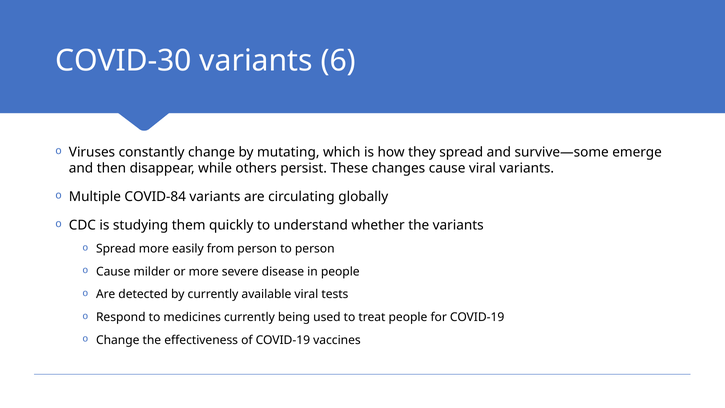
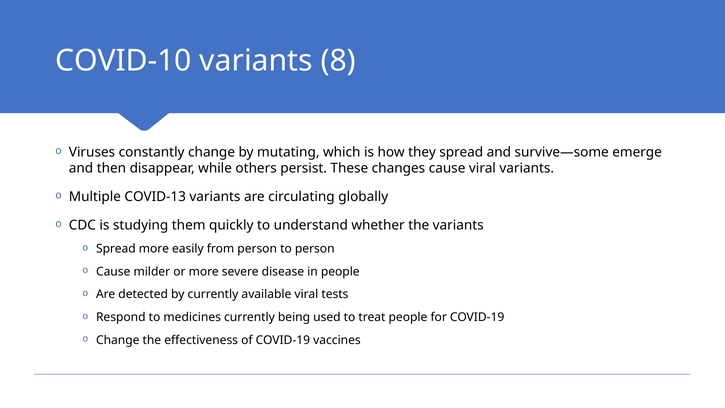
COVID-30: COVID-30 -> COVID-10 (123, 61)
6: 6 -> 8 (338, 61)
COVID-84: COVID-84 -> COVID-13 (155, 197)
